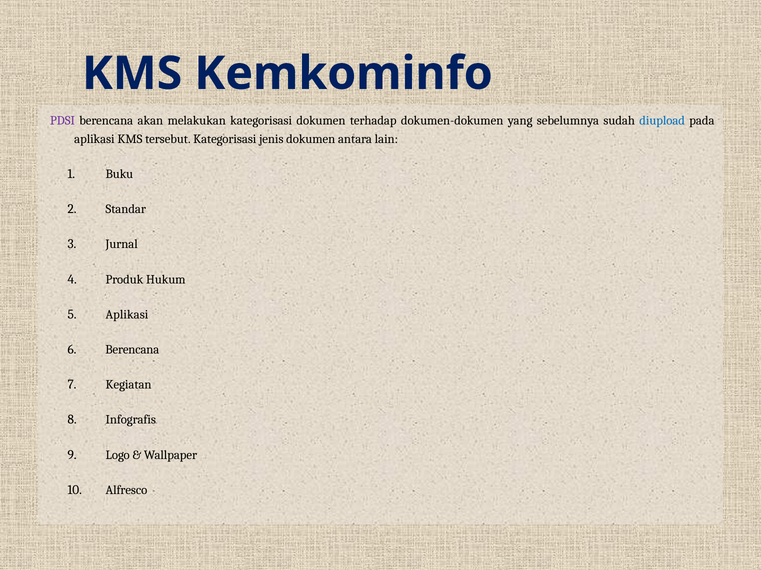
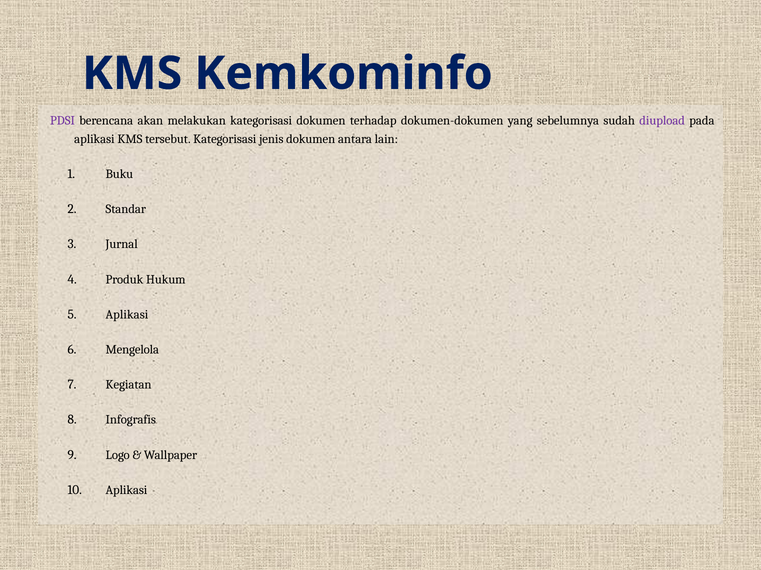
diupload colour: blue -> purple (662, 121)
Berencana: Berencana -> Mengelola (132, 350)
Alfresco: Alfresco -> Aplikasi (126, 491)
